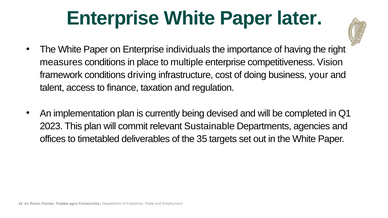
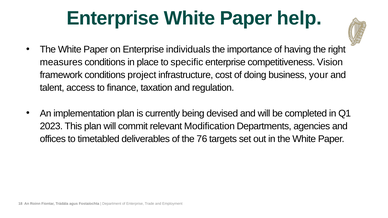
later: later -> help (299, 18)
multiple: multiple -> specific (187, 62)
driving: driving -> project (142, 75)
Sustainable: Sustainable -> Modification (209, 126)
35: 35 -> 76 (202, 139)
